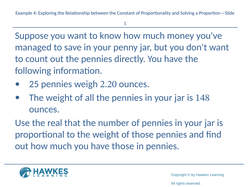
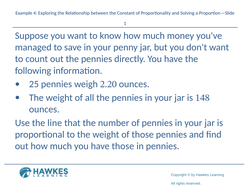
real: real -> line (55, 123)
